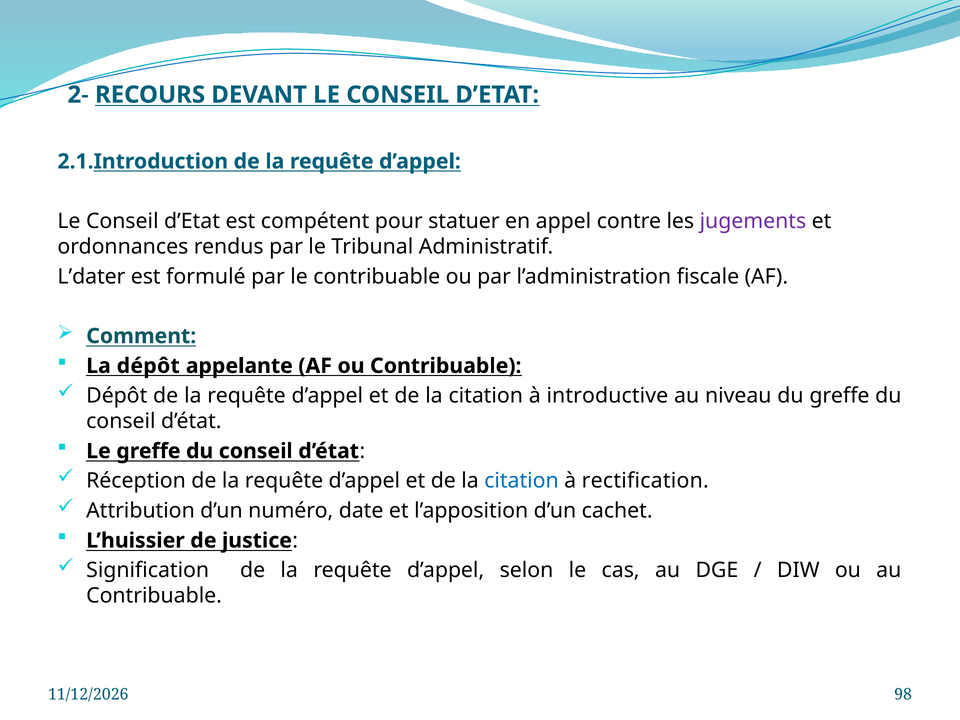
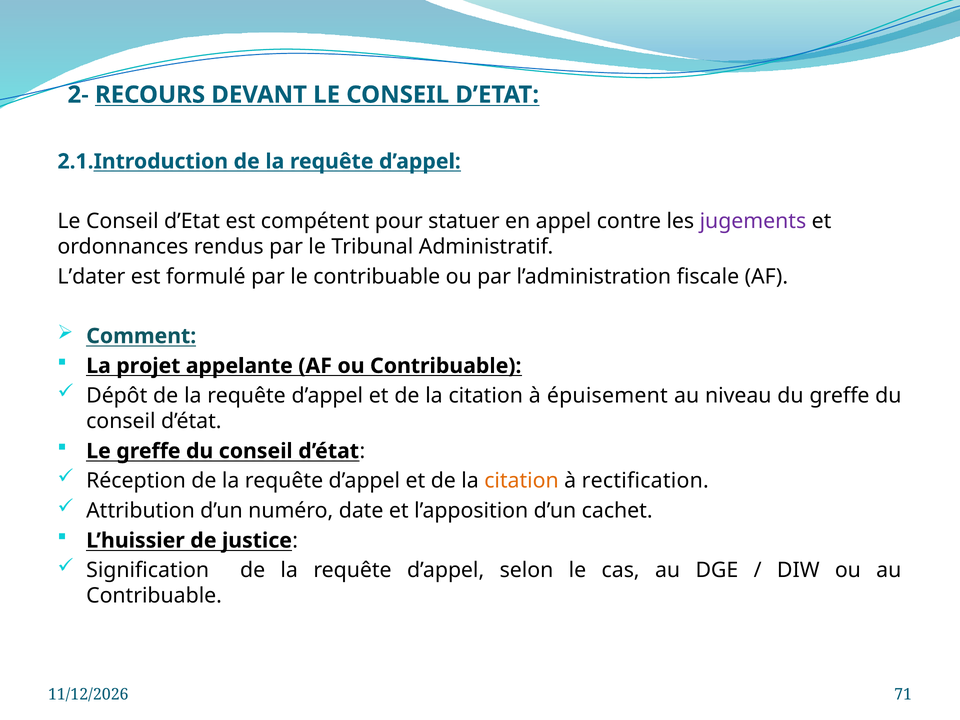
La dépôt: dépôt -> projet (148, 366)
introductive: introductive -> épuisement (607, 396)
citation colour: blue -> orange (521, 481)
98: 98 -> 71 (903, 695)
